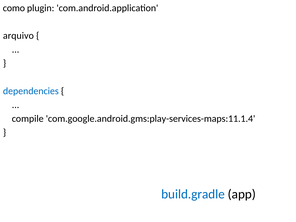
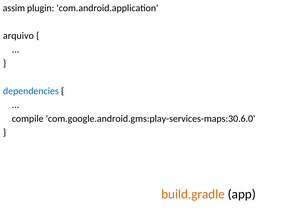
como: como -> assim (14, 8)
com.google.android.gms:play-services-maps:11.1.4: com.google.android.gms:play-services-maps:11.1.4 -> com.google.android.gms:play-services-maps:30.6.0 (151, 119)
build.gradle colour: blue -> orange (193, 194)
